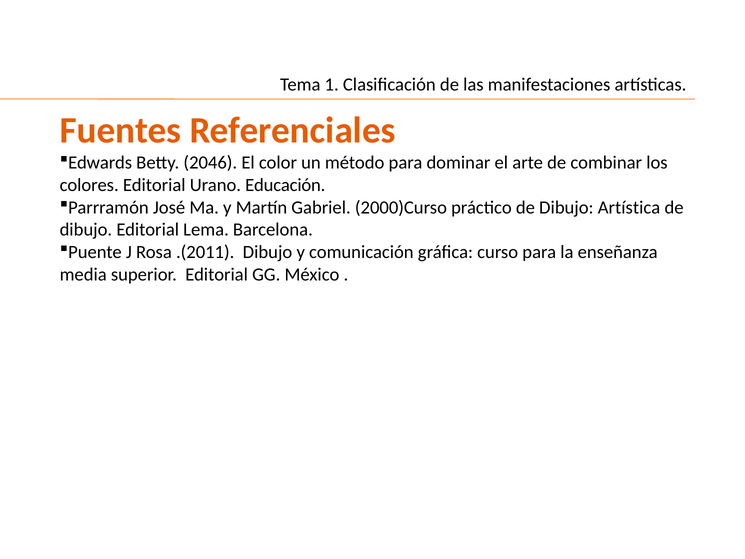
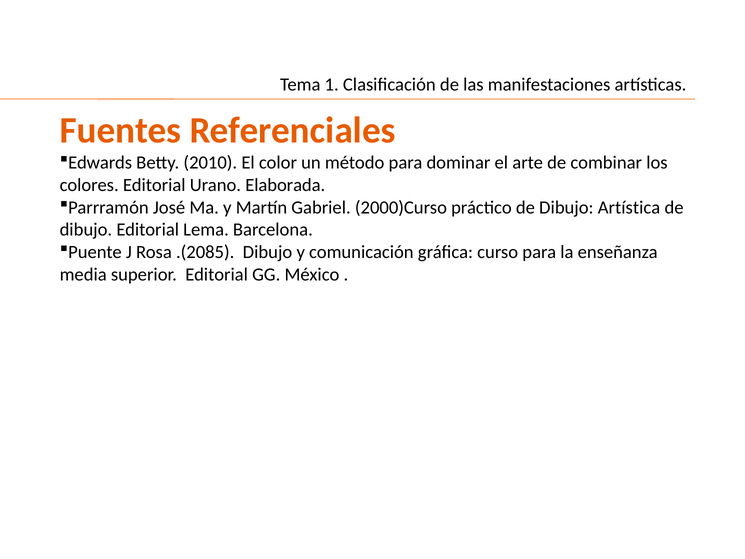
2046: 2046 -> 2010 (210, 163)
Educación: Educación -> Elaborada (285, 185)
.(2011: .(2011 -> .(2085 (205, 252)
